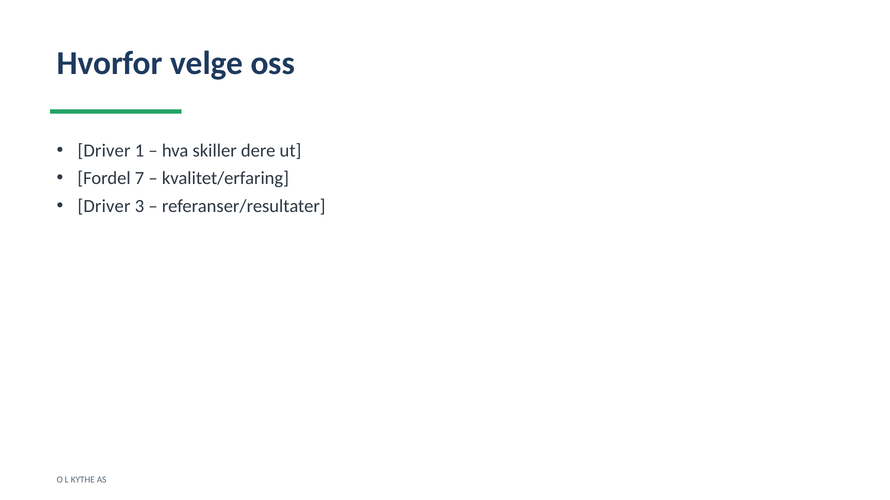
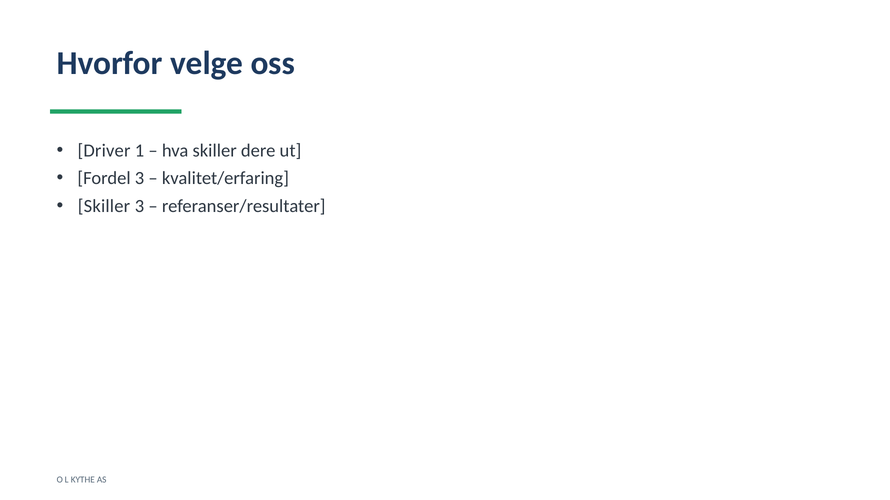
Fordel 7: 7 -> 3 (140, 179)
Driver: Driver -> Skiller (104, 206)
